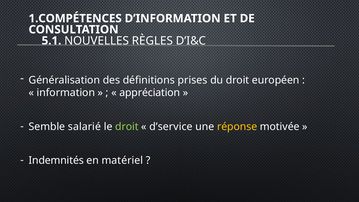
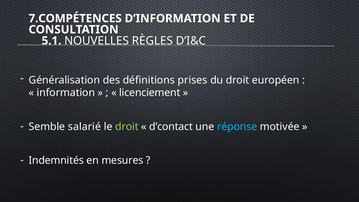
1.COMPÉTENCES: 1.COMPÉTENCES -> 7.COMPÉTENCES (75, 18)
appréciation: appréciation -> licenciement (150, 93)
d’service: d’service -> d’contact (171, 127)
réponse colour: yellow -> light blue (237, 127)
matériel: matériel -> mesures (122, 160)
